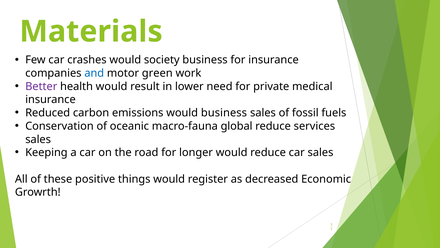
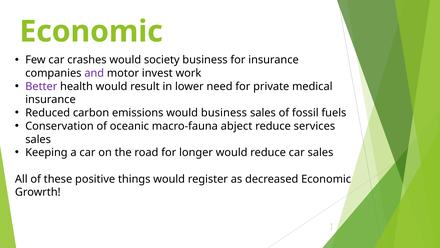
Materials: Materials -> Economic (91, 31)
and colour: blue -> purple (94, 73)
green: green -> invest (157, 73)
global: global -> abject (237, 126)
